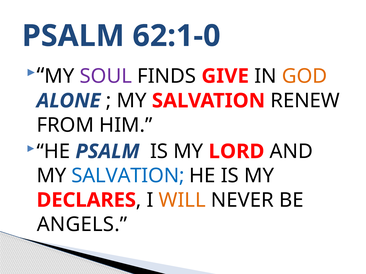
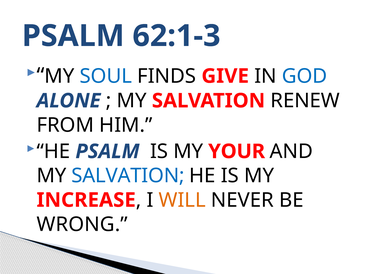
62:1-0: 62:1-0 -> 62:1-3 (177, 36)
SOUL colour: purple -> blue (106, 76)
GOD colour: orange -> blue (305, 76)
LORD: LORD -> YOUR (237, 152)
DECLARES: DECLARES -> INCREASE (86, 200)
ANGELS: ANGELS -> WRONG (82, 225)
